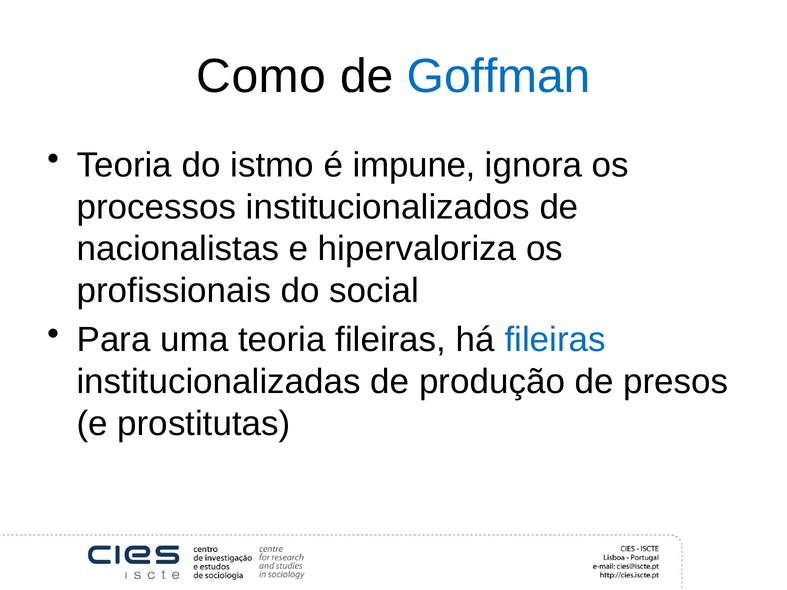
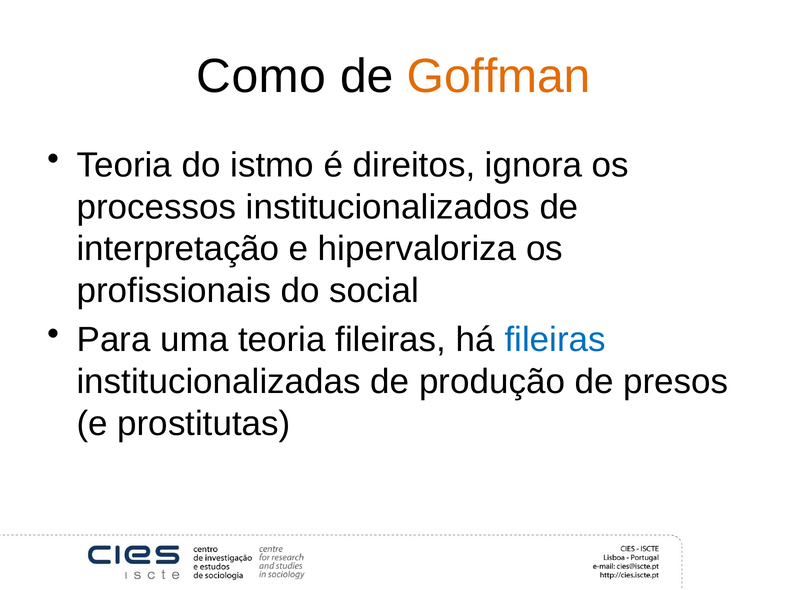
Goffman colour: blue -> orange (499, 76)
impune: impune -> direitos (414, 165)
nacionalistas: nacionalistas -> interpretação (178, 249)
